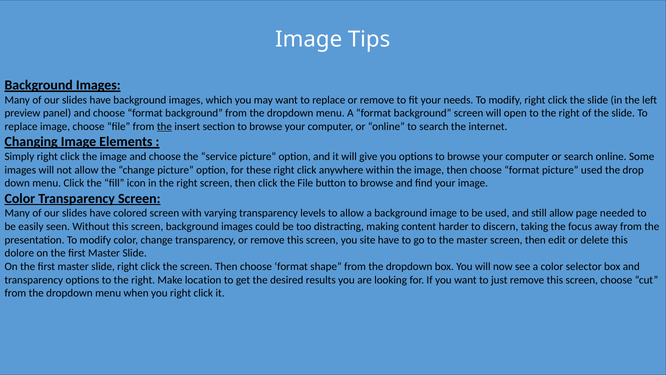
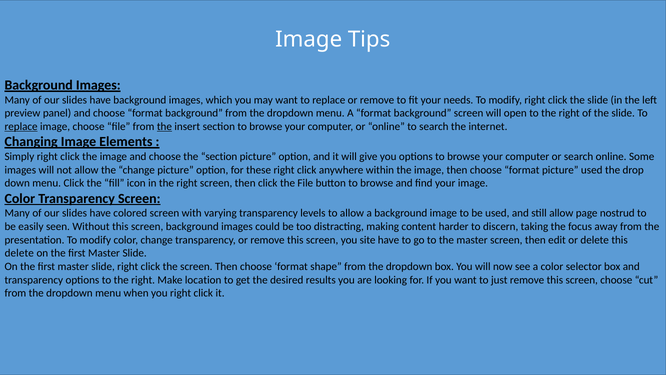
replace underline: none -> present (21, 126)
the service: service -> section (219, 156)
needed: needed -> nostrud (617, 213)
dolore: dolore -> delete (19, 253)
